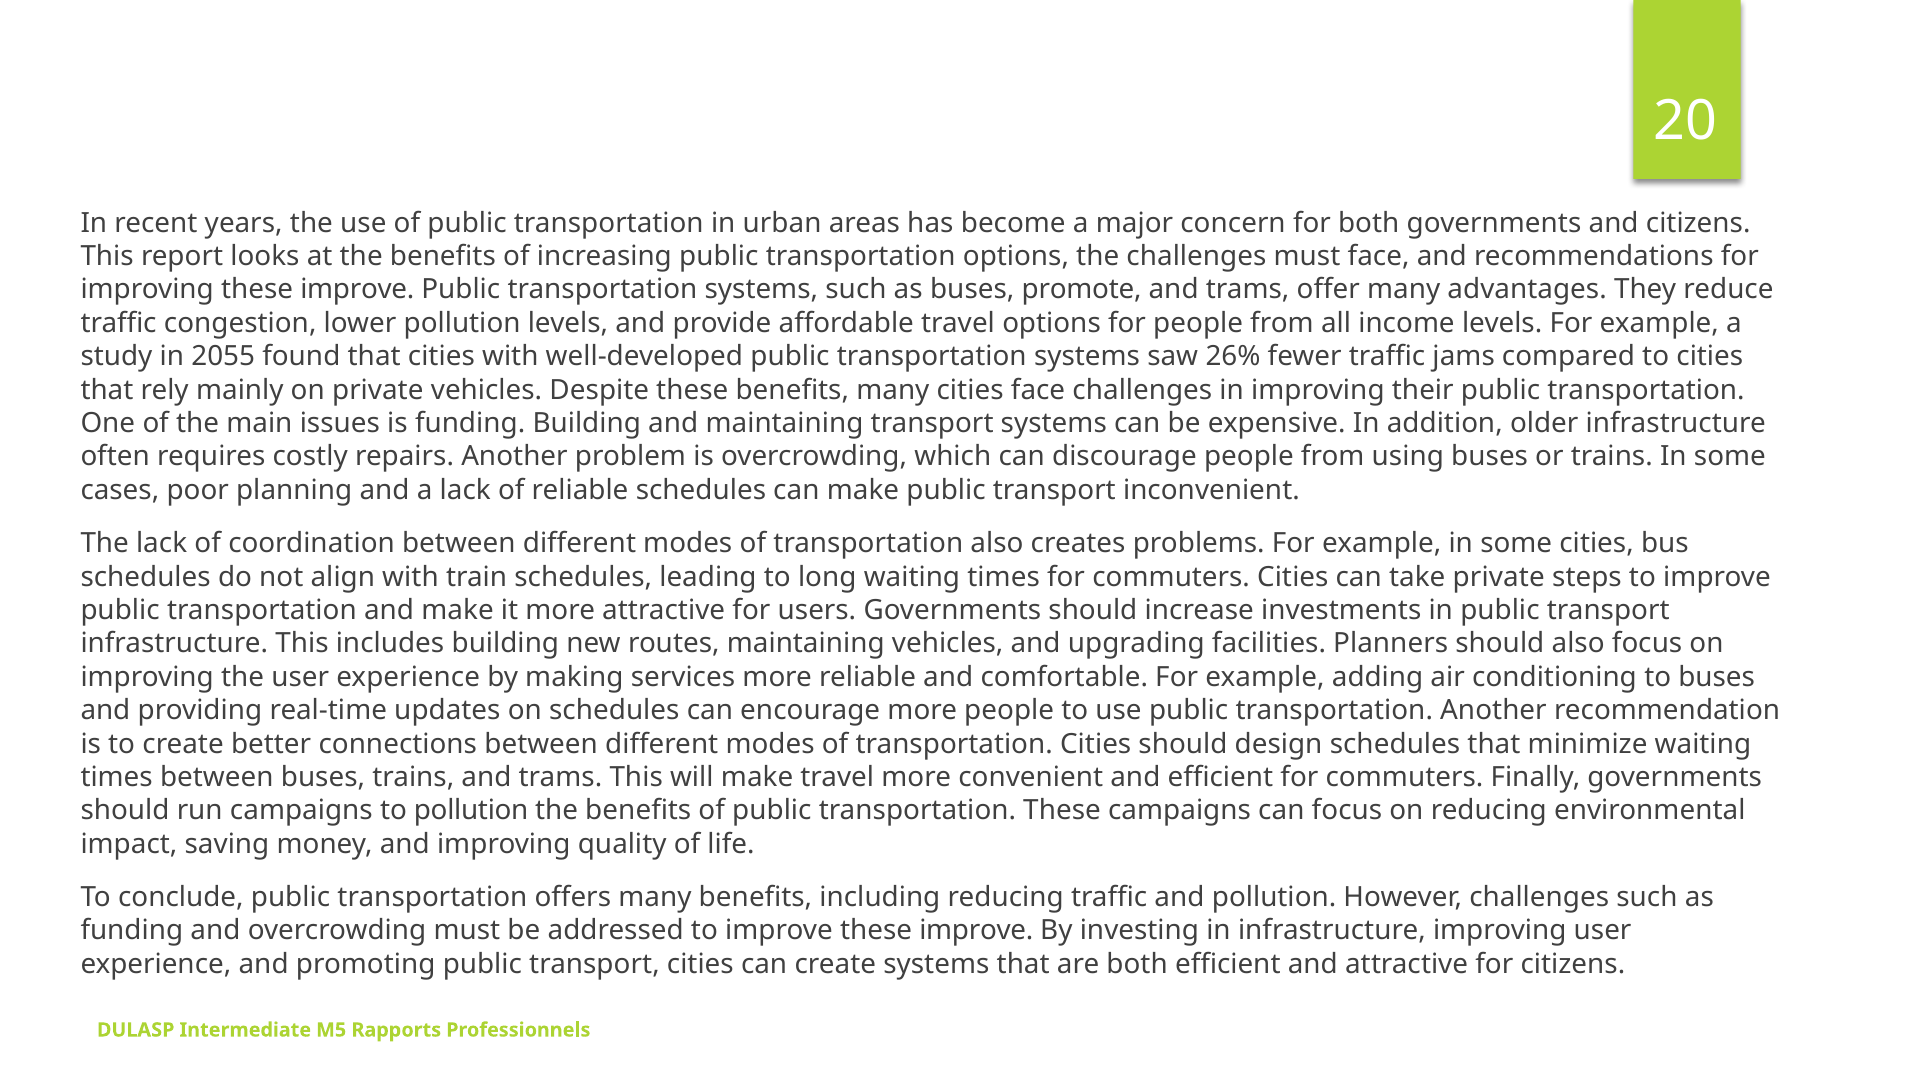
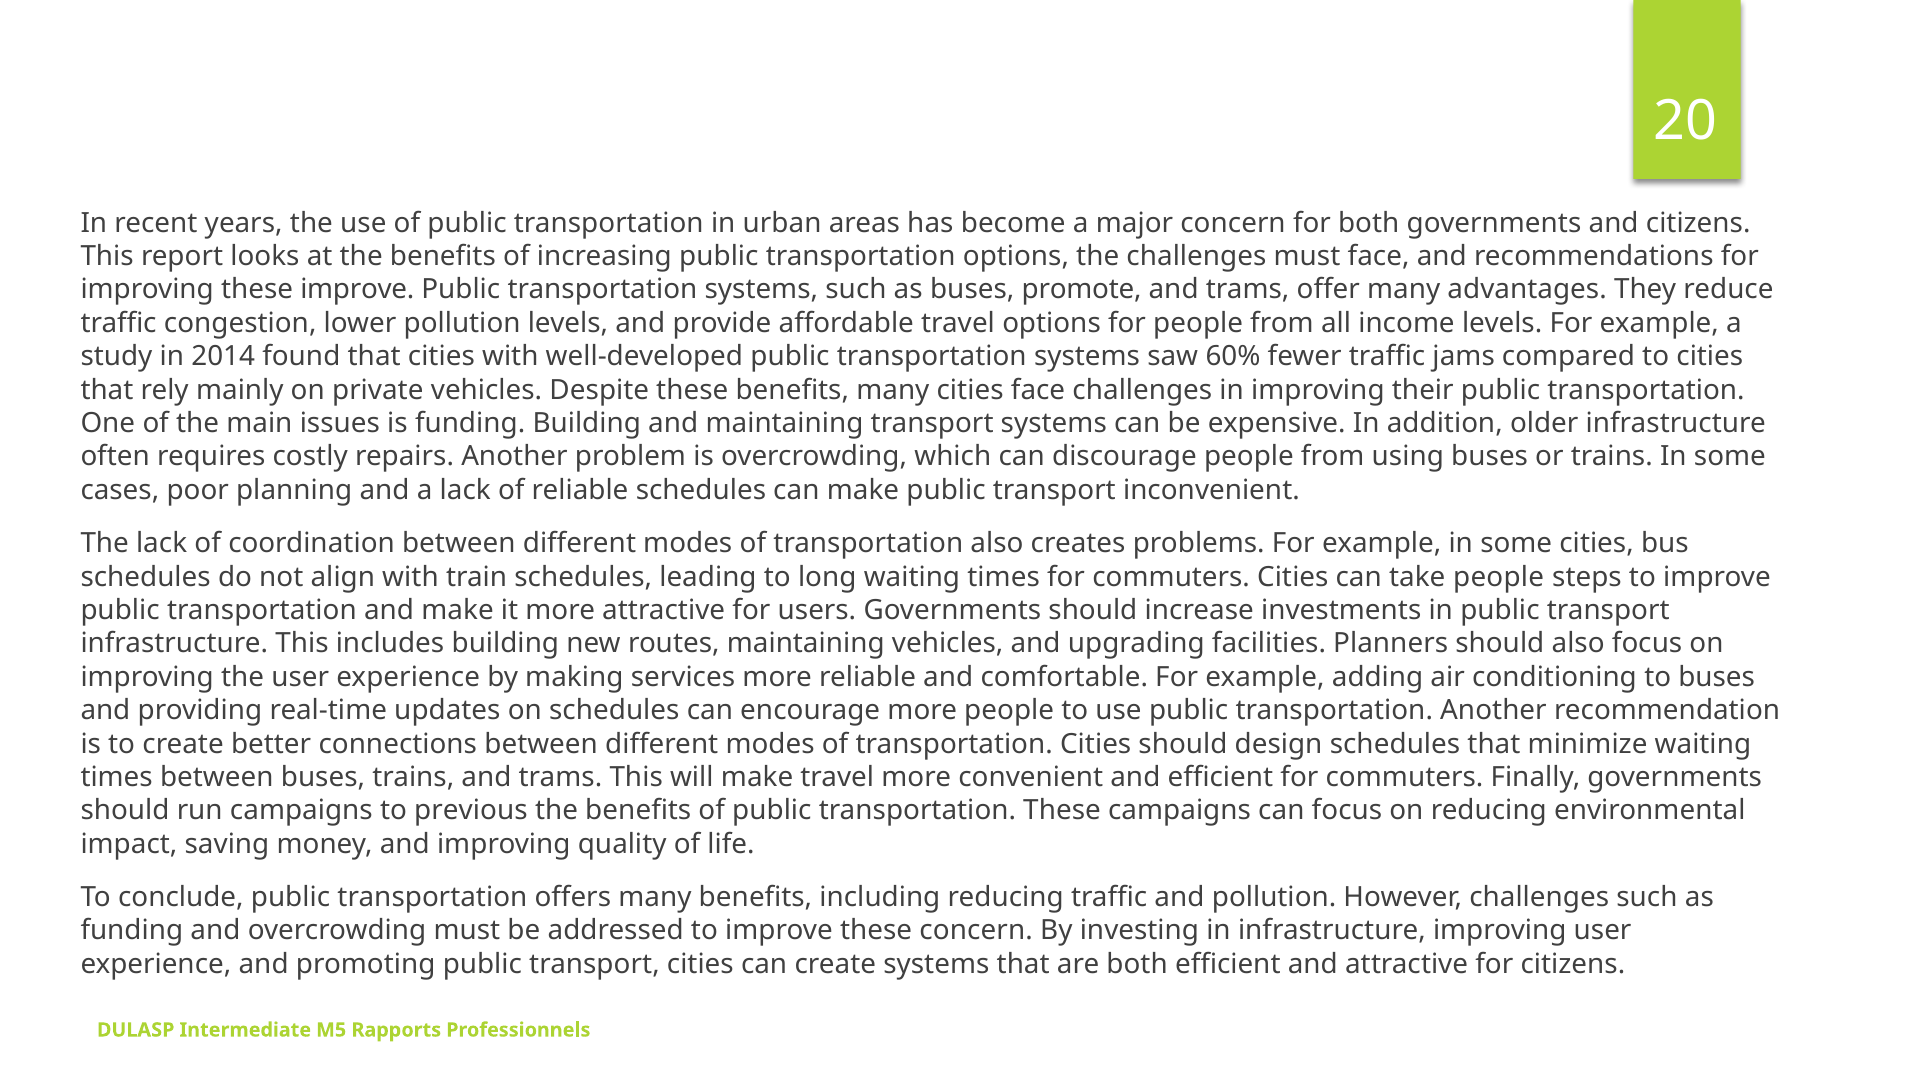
2055: 2055 -> 2014 (223, 357)
26%: 26% -> 60% (1233, 357)
take private: private -> people (1499, 577)
to pollution: pollution -> previous (471, 811)
improve these improve: improve -> concern (976, 931)
